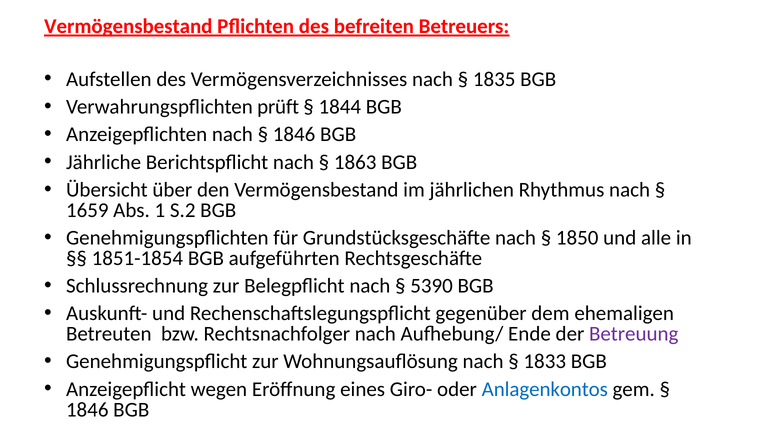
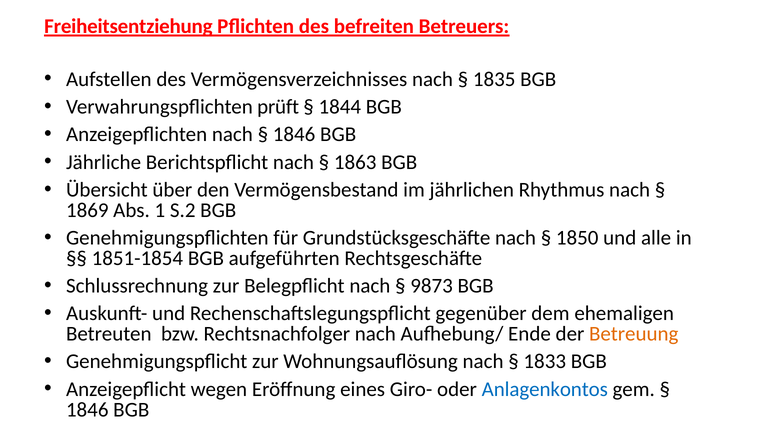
Vermögensbestand: Vermögensbestand -> Freiheitsentziehung (128, 26)
1659: 1659 -> 1869 (87, 210)
5390: 5390 -> 9873 (432, 286)
Betreuung colour: purple -> orange (634, 334)
